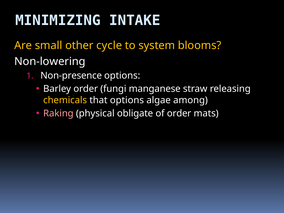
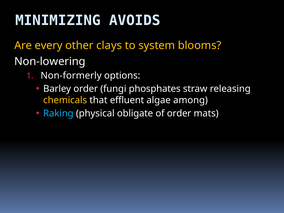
INTAKE: INTAKE -> AVOIDS (135, 20)
small: small -> every (49, 45)
cycle: cycle -> clays (109, 45)
Non-presence: Non-presence -> Non-formerly (71, 76)
manganese: manganese -> phosphates (155, 89)
that options: options -> effluent (127, 100)
Raking colour: pink -> light blue (58, 113)
